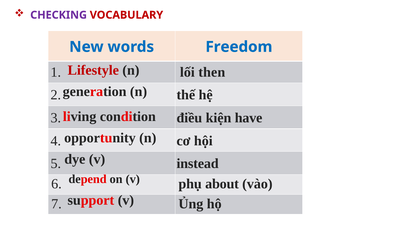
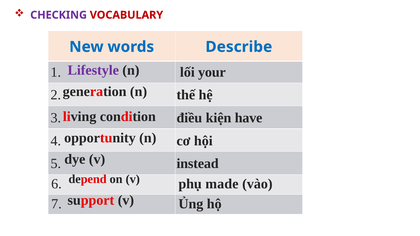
Freedom: Freedom -> Describe (239, 47)
Lifestyle colour: red -> purple (93, 70)
then: then -> your (212, 72)
about: about -> made (222, 184)
